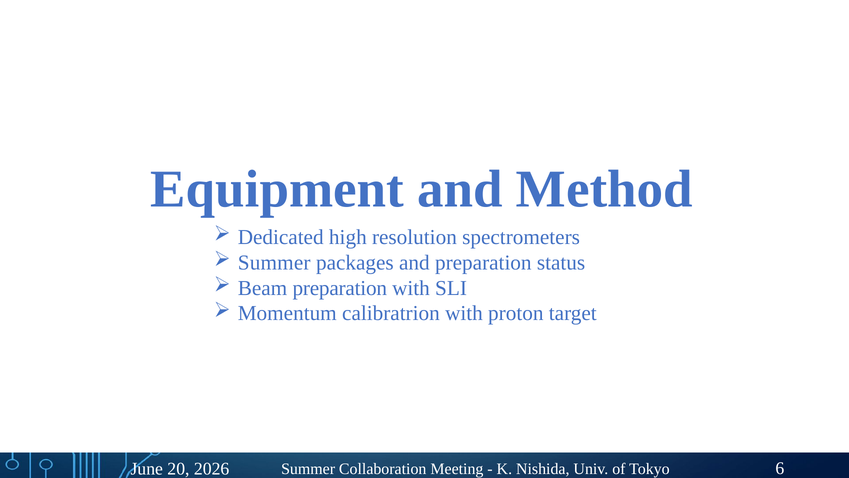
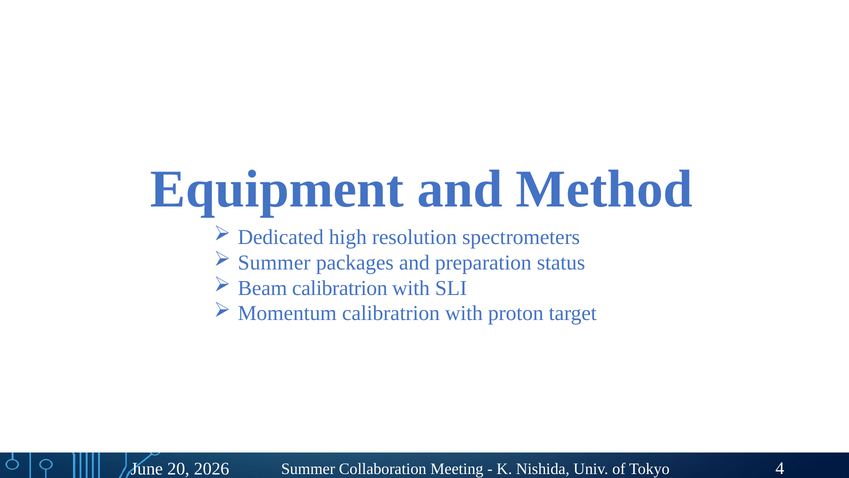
Beam preparation: preparation -> calibratrion (340, 288)
6: 6 -> 4 (780, 468)
